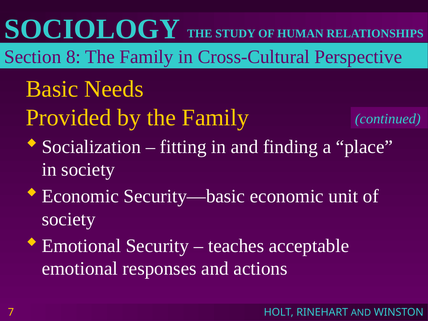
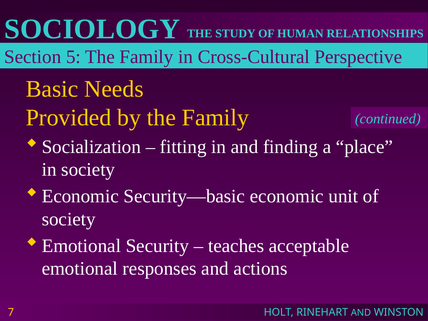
8: 8 -> 5 (73, 57)
